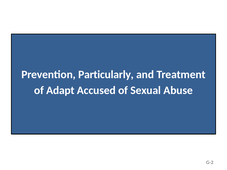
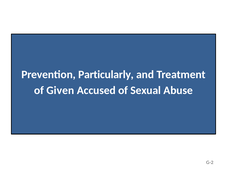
Adapt: Adapt -> Given (60, 90)
